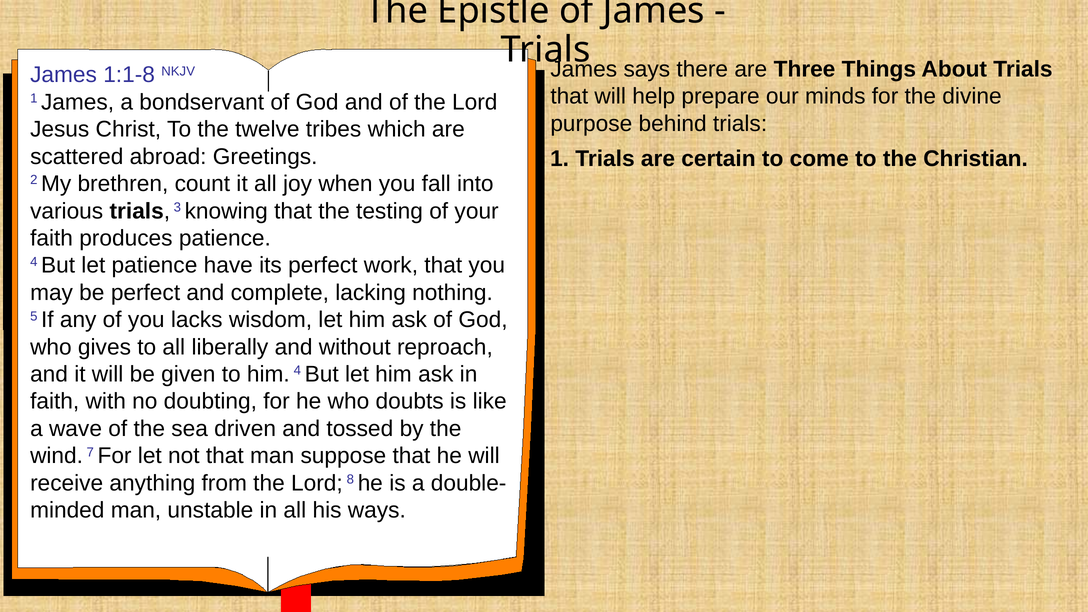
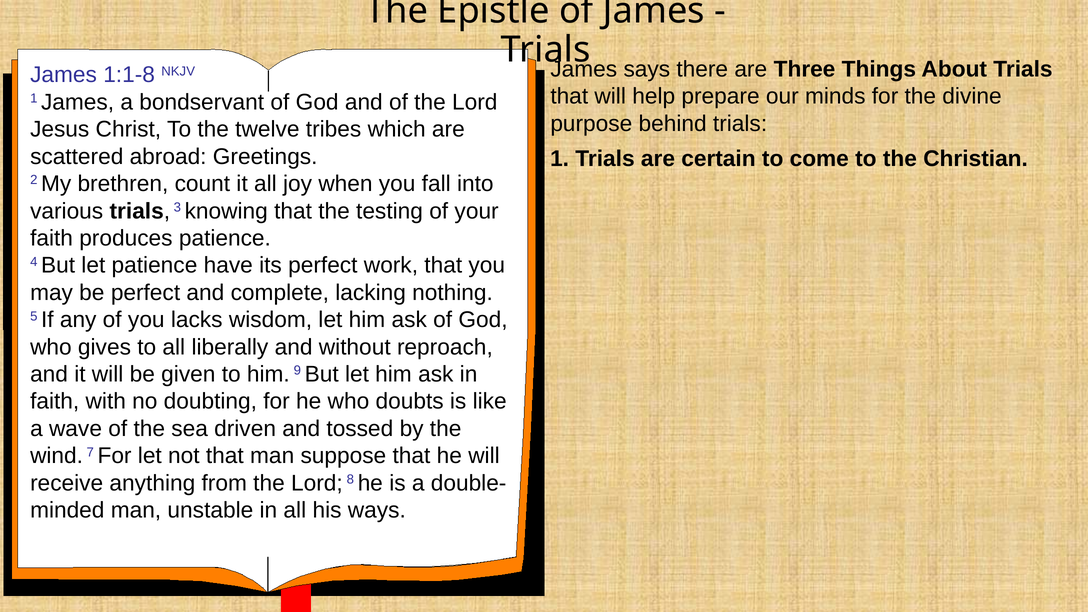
him 4: 4 -> 9 (297, 371)
